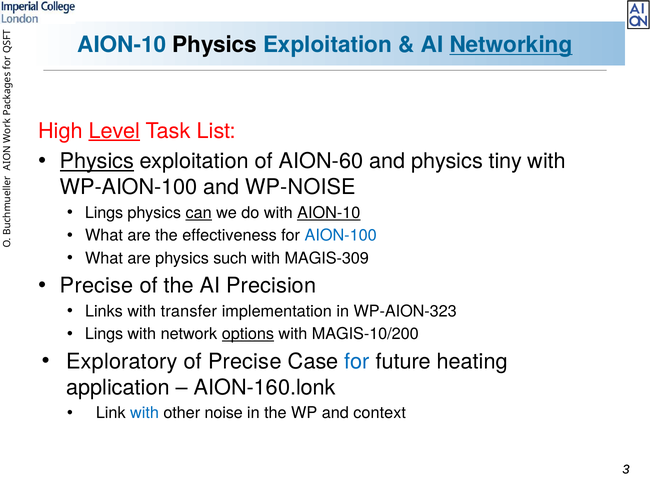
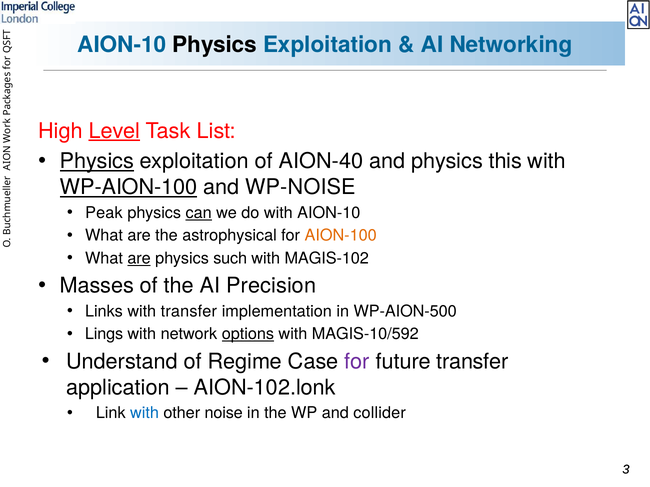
Networking underline: present -> none (511, 45)
AION-60: AION-60 -> AION-40 (321, 161)
tiny: tiny -> this (505, 161)
WP-AION-100 underline: none -> present (129, 187)
Lings: Lings -> Peak (104, 213)
AION-10 underline: present -> none (329, 213)
effectiveness: effectiveness -> astrophysical (230, 236)
AION-100 colour: blue -> orange (341, 236)
are underline: none -> present (139, 259)
MAGIS-309: MAGIS-309 -> MAGIS-102 (327, 259)
Precise: Precise -> Masses (97, 286)
WP-AION-323: WP-AION-323 -> WP-AION-500 (405, 312)
MAGIS-10/200: MAGIS-10/200 -> MAGIS-10/592 (365, 334)
Exploratory: Exploratory -> Understand (122, 362)
of Precise: Precise -> Regime (245, 362)
for colour: blue -> purple (357, 362)
future heating: heating -> transfer (472, 362)
AION-160.lonk: AION-160.lonk -> AION-102.lonk (265, 388)
context: context -> collider (380, 414)
